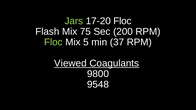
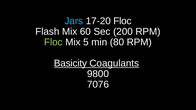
Jars colour: light green -> light blue (74, 21)
75: 75 -> 60 (85, 32)
37: 37 -> 80 (117, 42)
Viewed: Viewed -> Basicity (71, 63)
9548: 9548 -> 7076 (98, 85)
